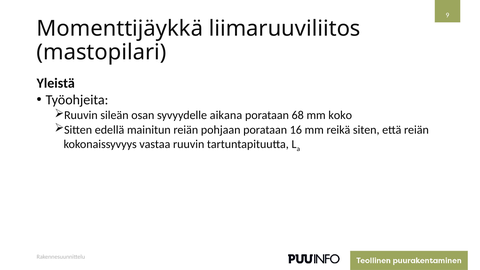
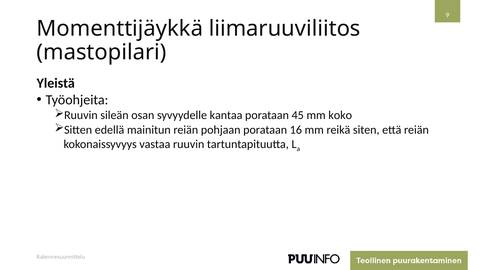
aikana: aikana -> kantaa (226, 115)
68: 68 -> 45 (298, 115)
